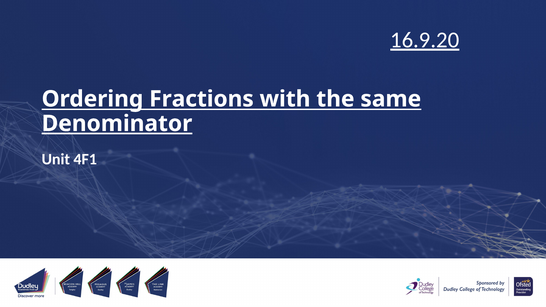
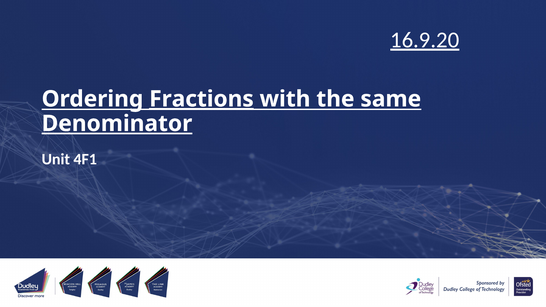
Fractions underline: none -> present (201, 99)
